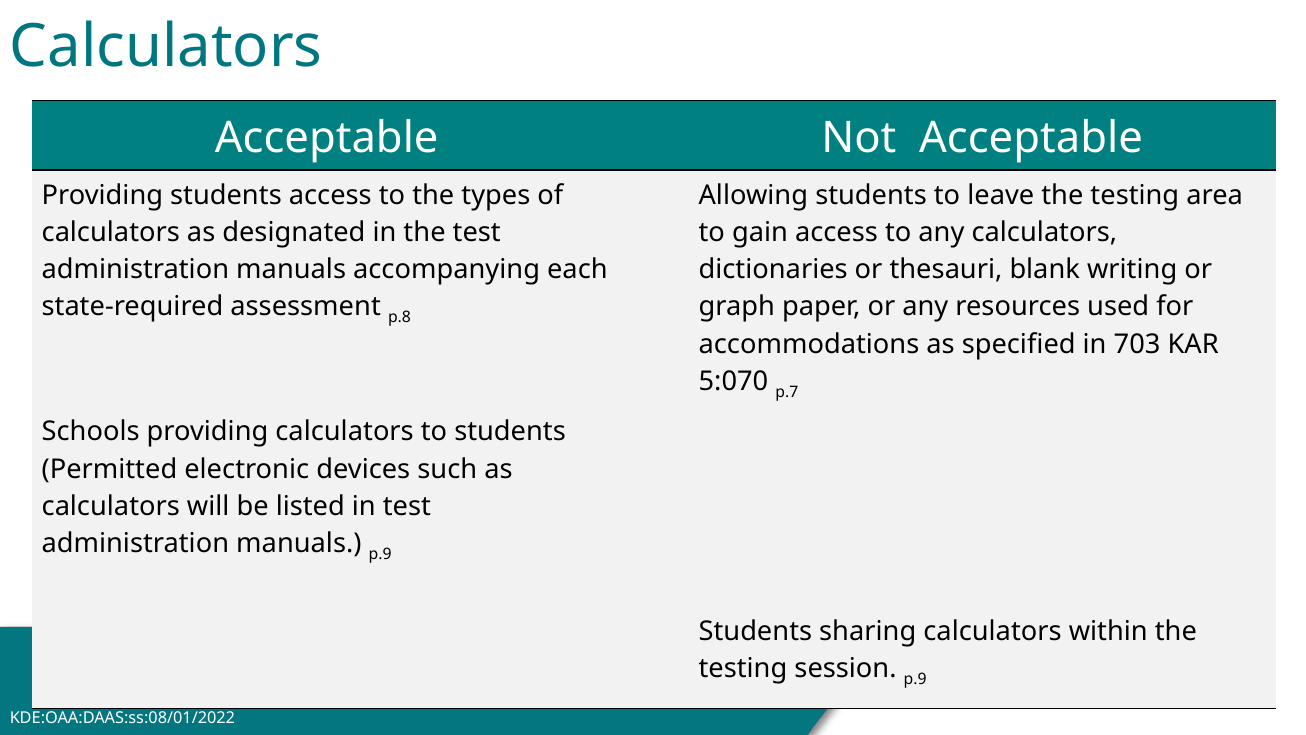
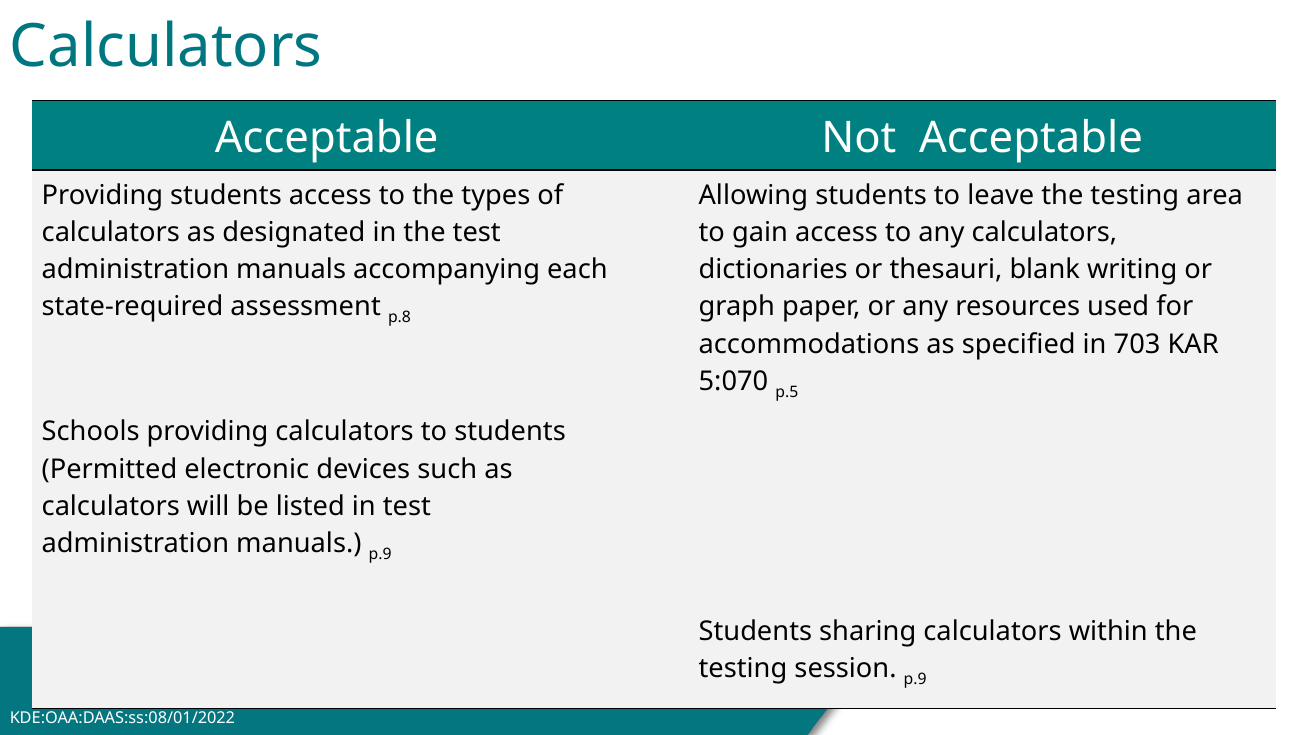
p.7: p.7 -> p.5 (787, 392)
